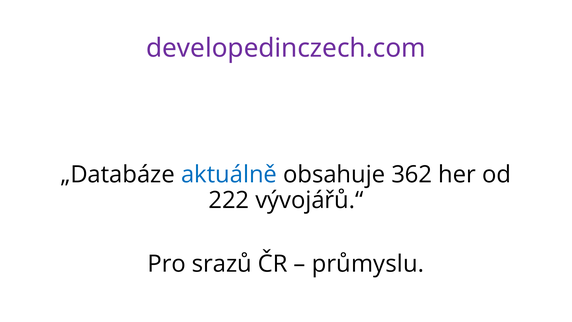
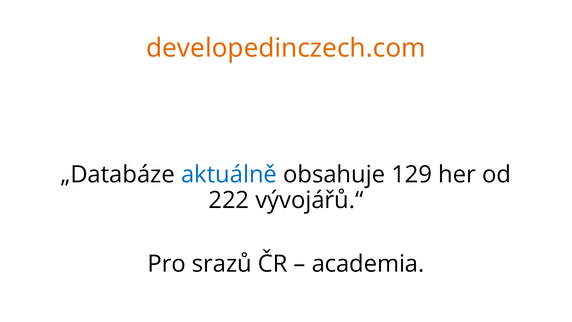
developedinczech.com colour: purple -> orange (286, 48)
362: 362 -> 129 (412, 174)
průmyslu: průmyslu -> academia (368, 264)
